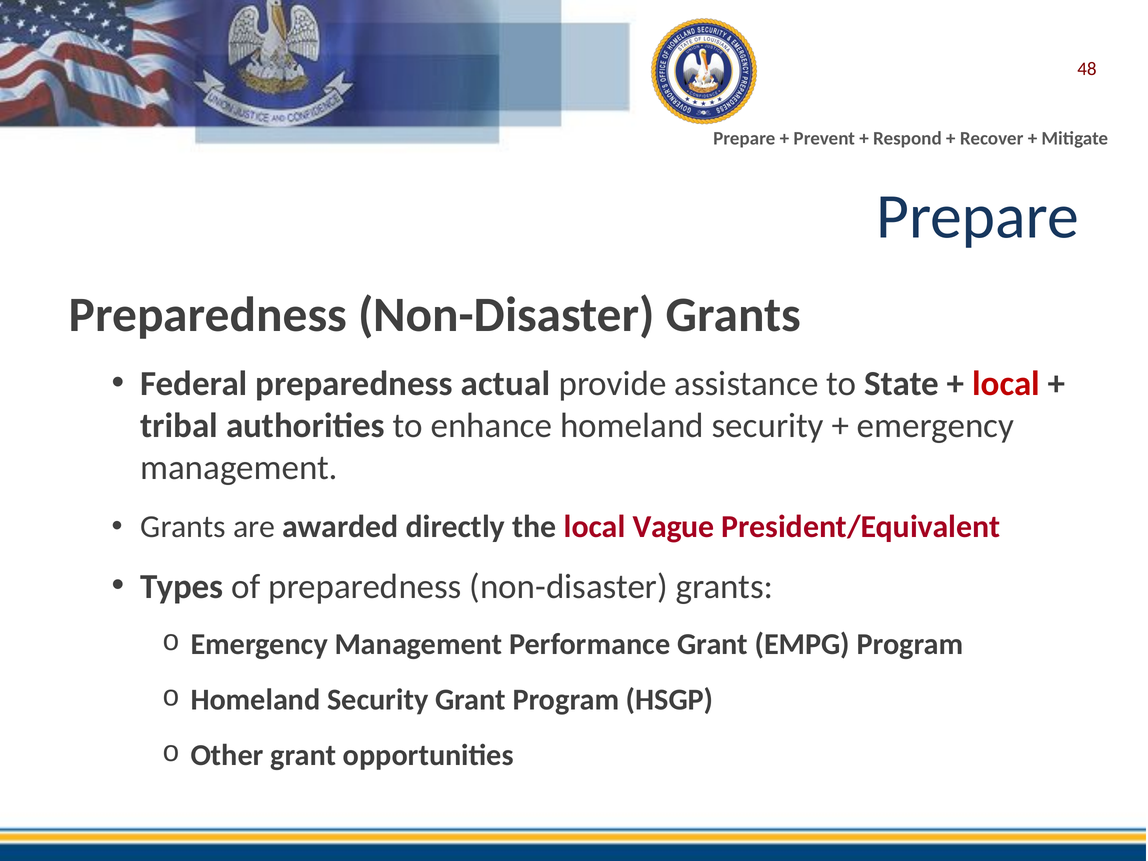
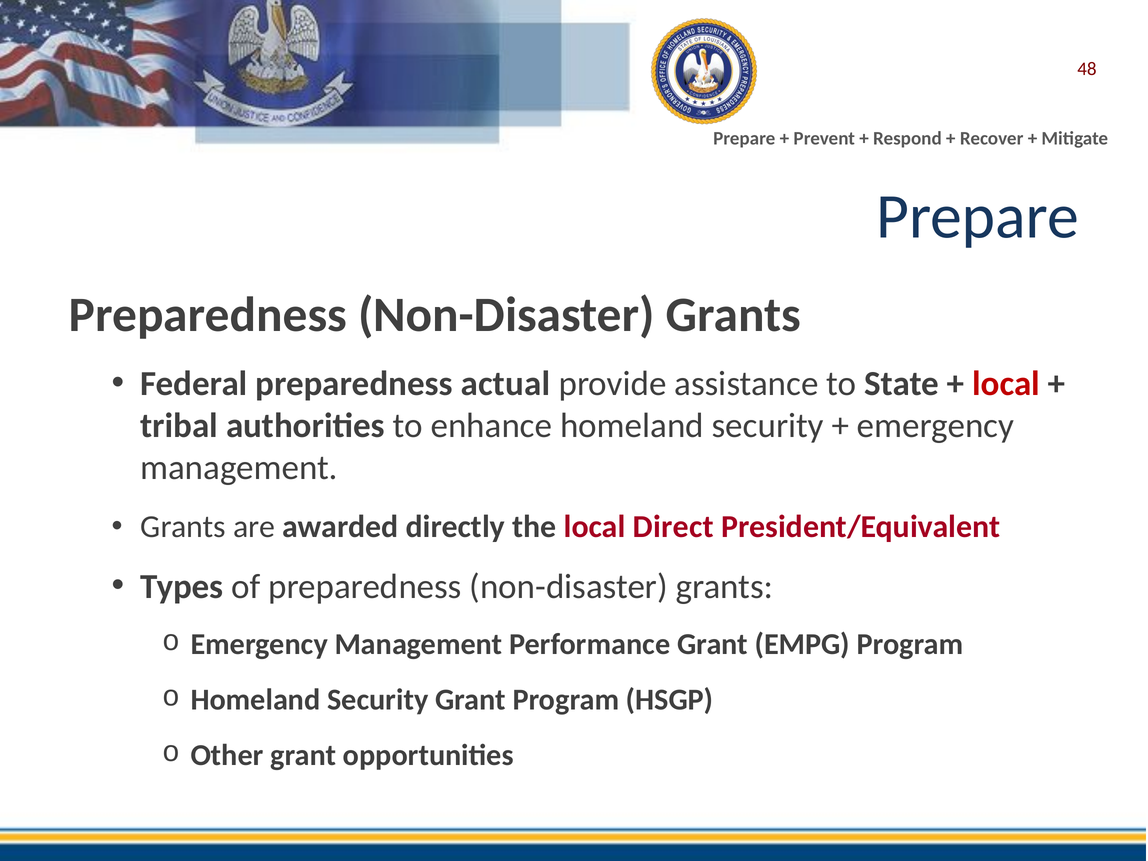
Vague: Vague -> Direct (673, 527)
